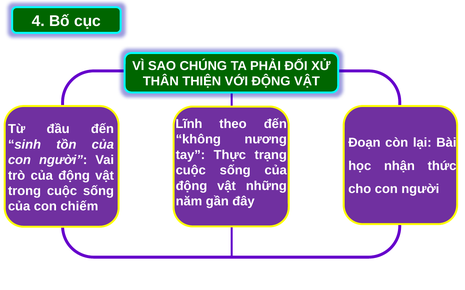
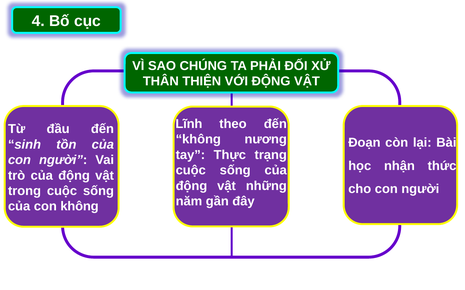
con chiếm: chiếm -> không (79, 207)
